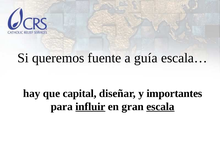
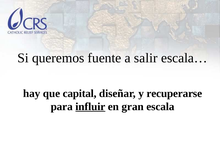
guía: guía -> salir (146, 58)
importantes: importantes -> recuperarse (174, 93)
escala underline: present -> none (160, 107)
